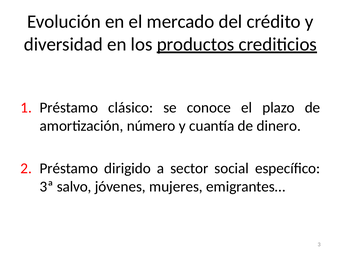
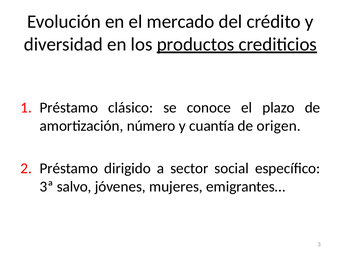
dinero: dinero -> origen (279, 126)
